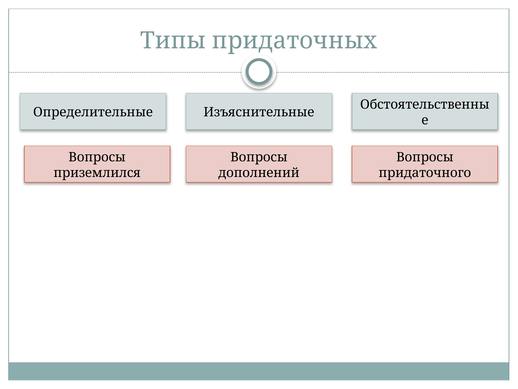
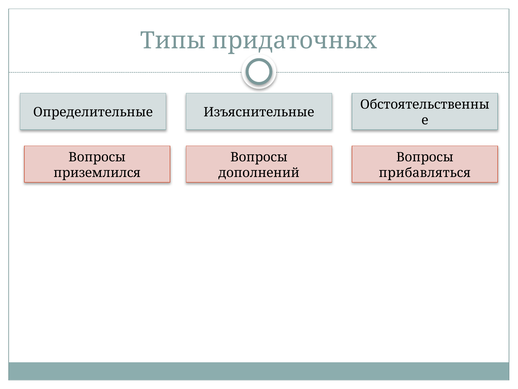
придаточного: придаточного -> прибавляться (425, 173)
